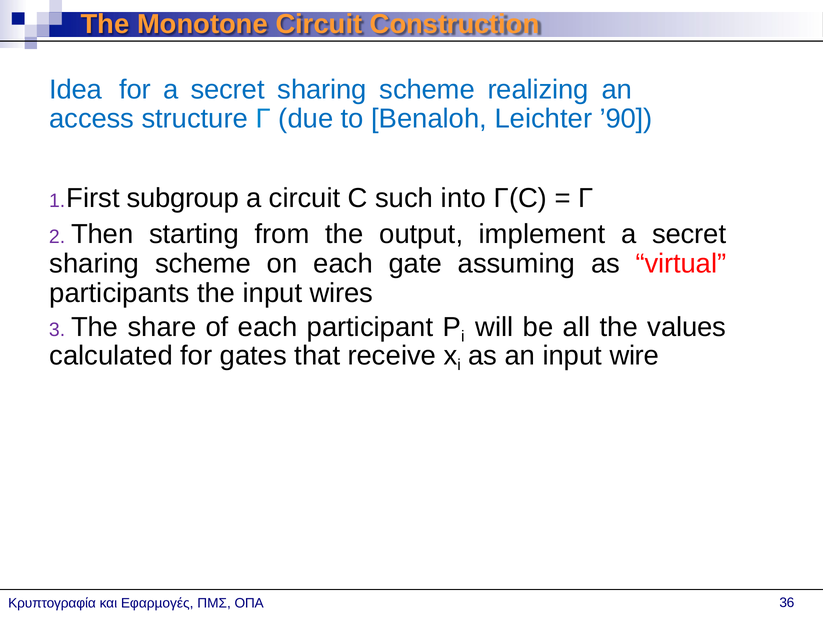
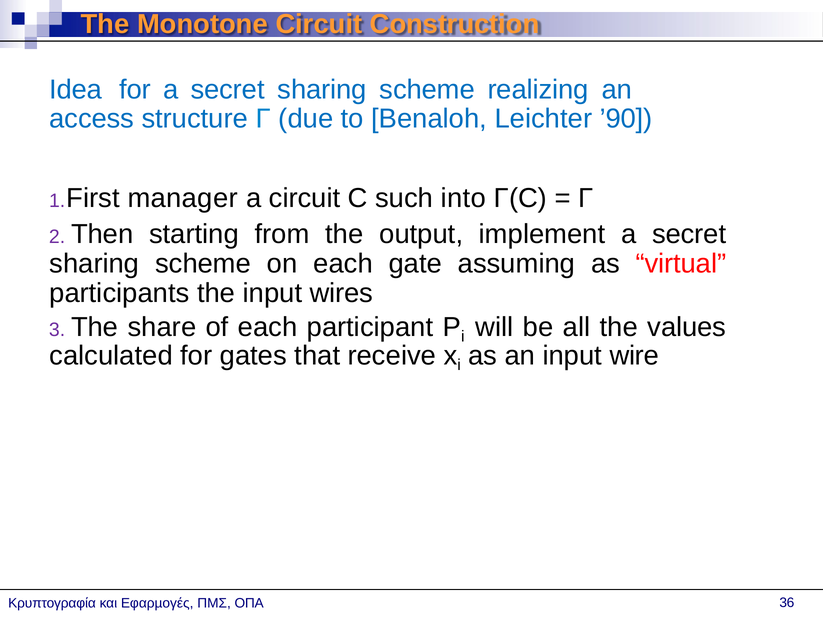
subgroup: subgroup -> manager (183, 198)
